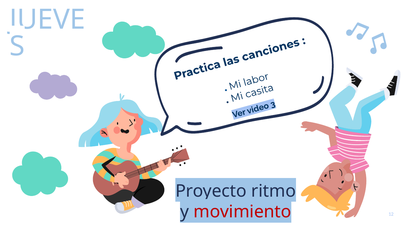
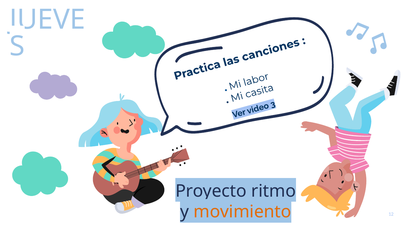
movimiento colour: red -> orange (242, 212)
